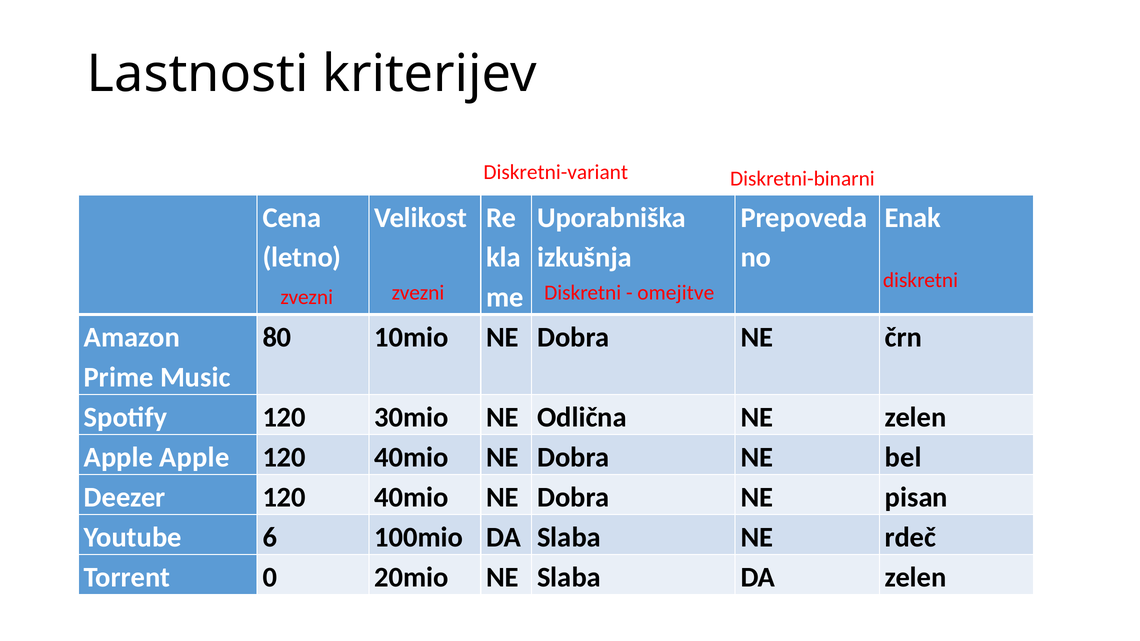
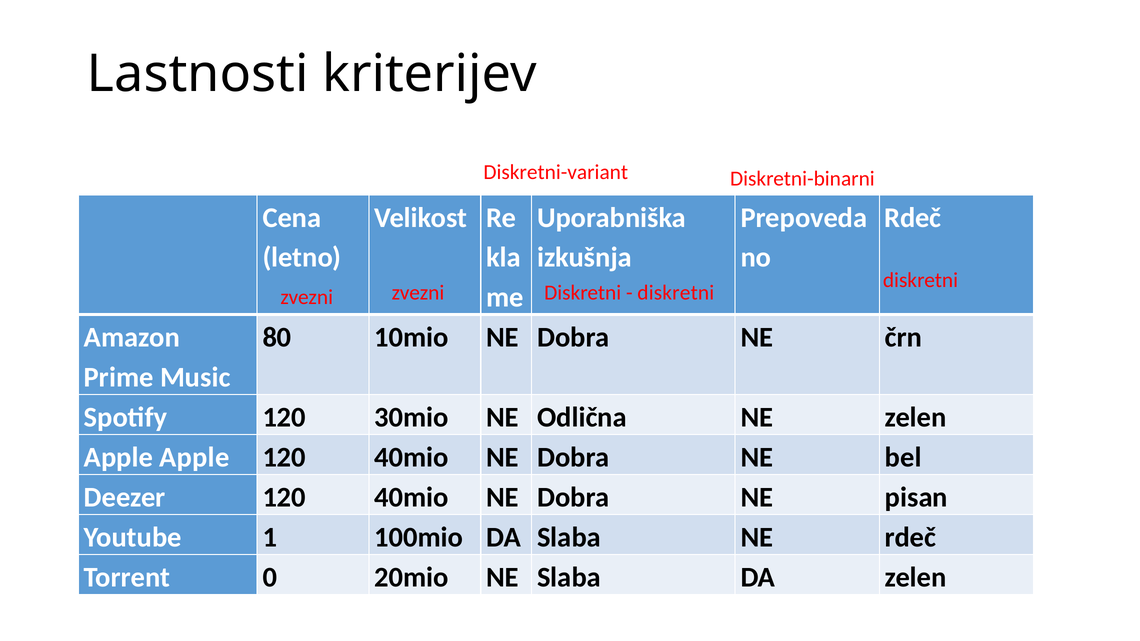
Enak: Enak -> Rdeč (913, 218)
omejitve: omejitve -> diskretni (676, 293)
6: 6 -> 1 (270, 538)
